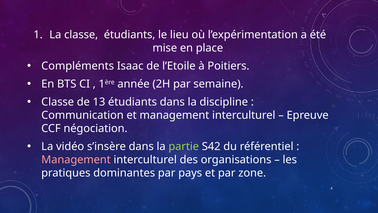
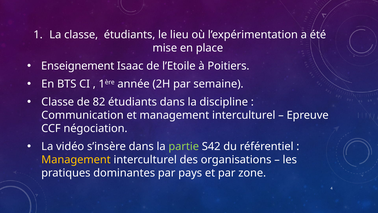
Compléments: Compléments -> Enseignement (78, 66)
13: 13 -> 82 (99, 102)
Management colour: pink -> yellow (76, 160)
